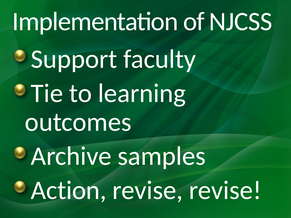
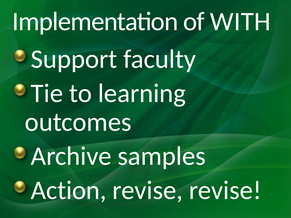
NJCSS: NJCSS -> WITH (240, 22)
